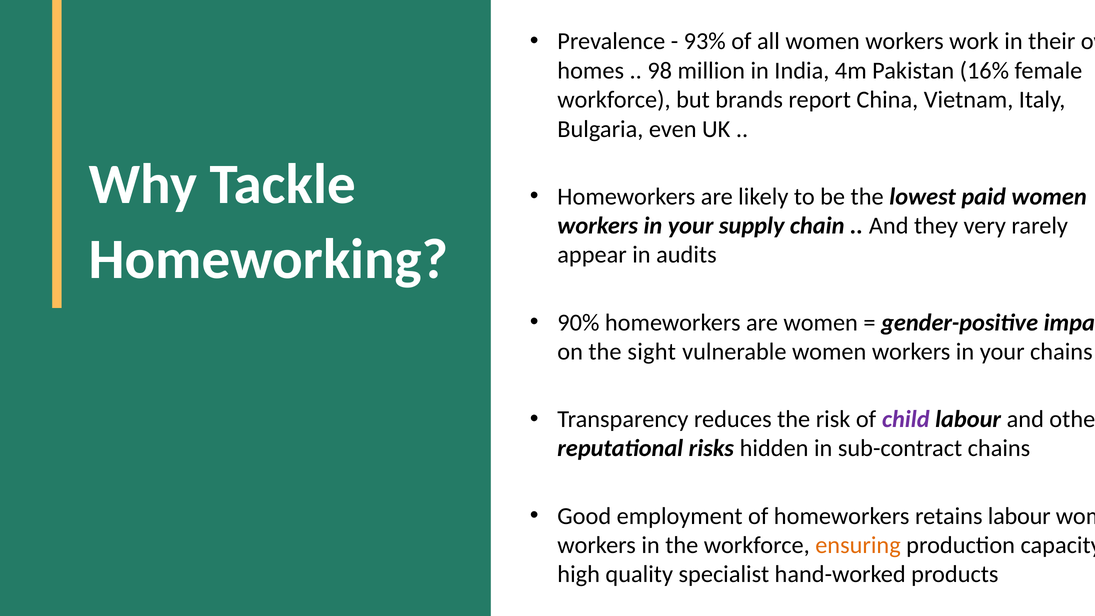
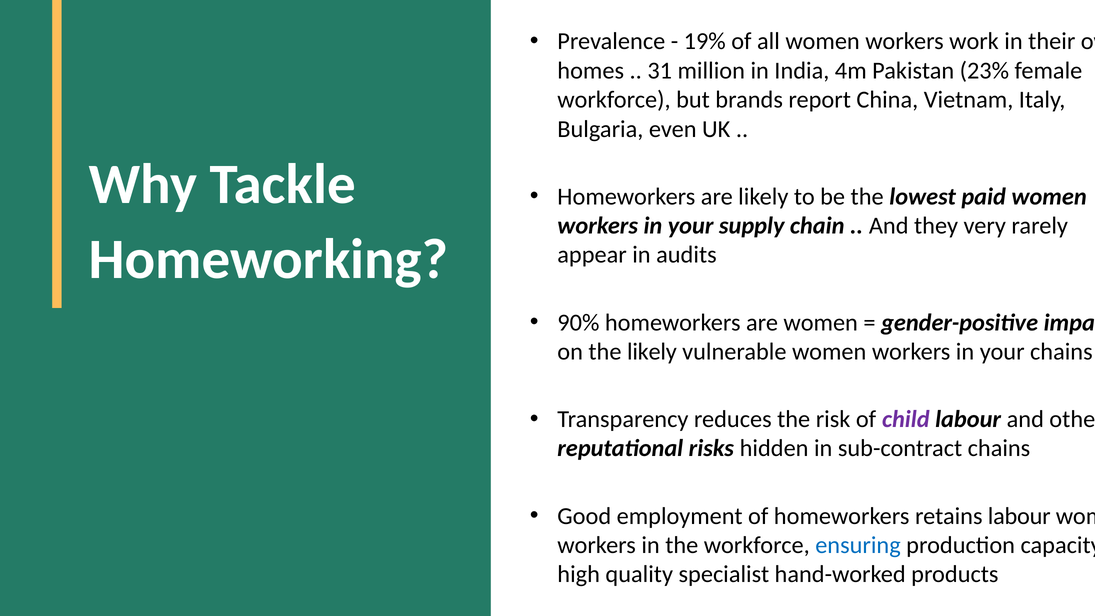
93%: 93% -> 19% (705, 41)
98: 98 -> 31 (660, 71)
16%: 16% -> 23% (984, 71)
the sight: sight -> likely (652, 352)
ensuring colour: orange -> blue (858, 545)
